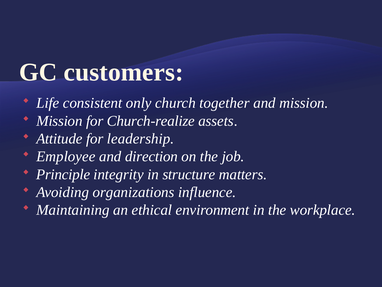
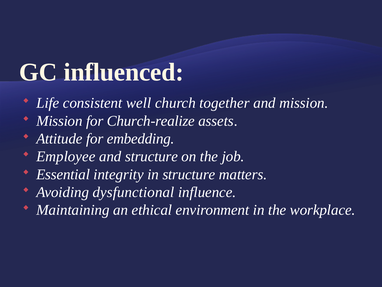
customers: customers -> influenced (124, 72)
only: only -> well (139, 103)
leadership: leadership -> embedding (141, 138)
and direction: direction -> structure (151, 156)
Principle: Principle -> Essential (63, 174)
organizations: organizations -> dysfunctional (133, 192)
